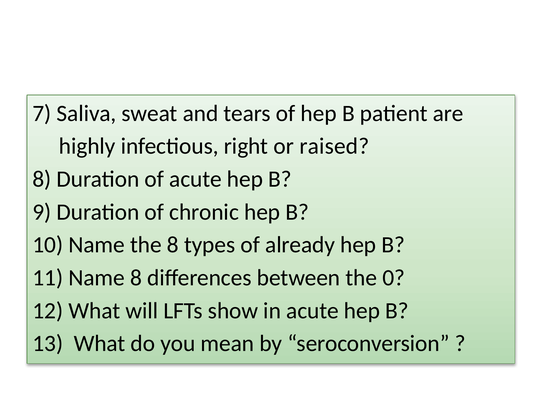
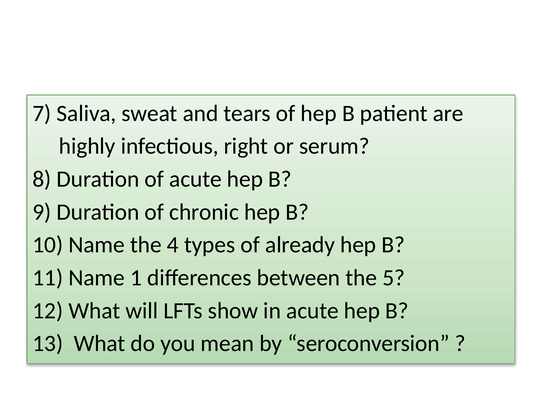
raised: raised -> serum (334, 146)
the 8: 8 -> 4 (173, 245)
Name 8: 8 -> 1 (136, 277)
0: 0 -> 5 (394, 277)
